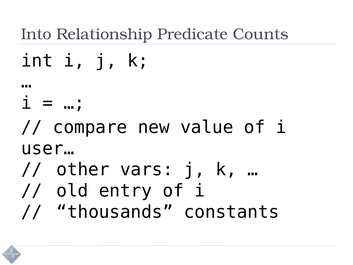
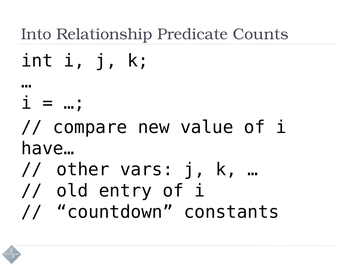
user…: user… -> have… (48, 148)
thousands: thousands -> countdown (115, 212)
